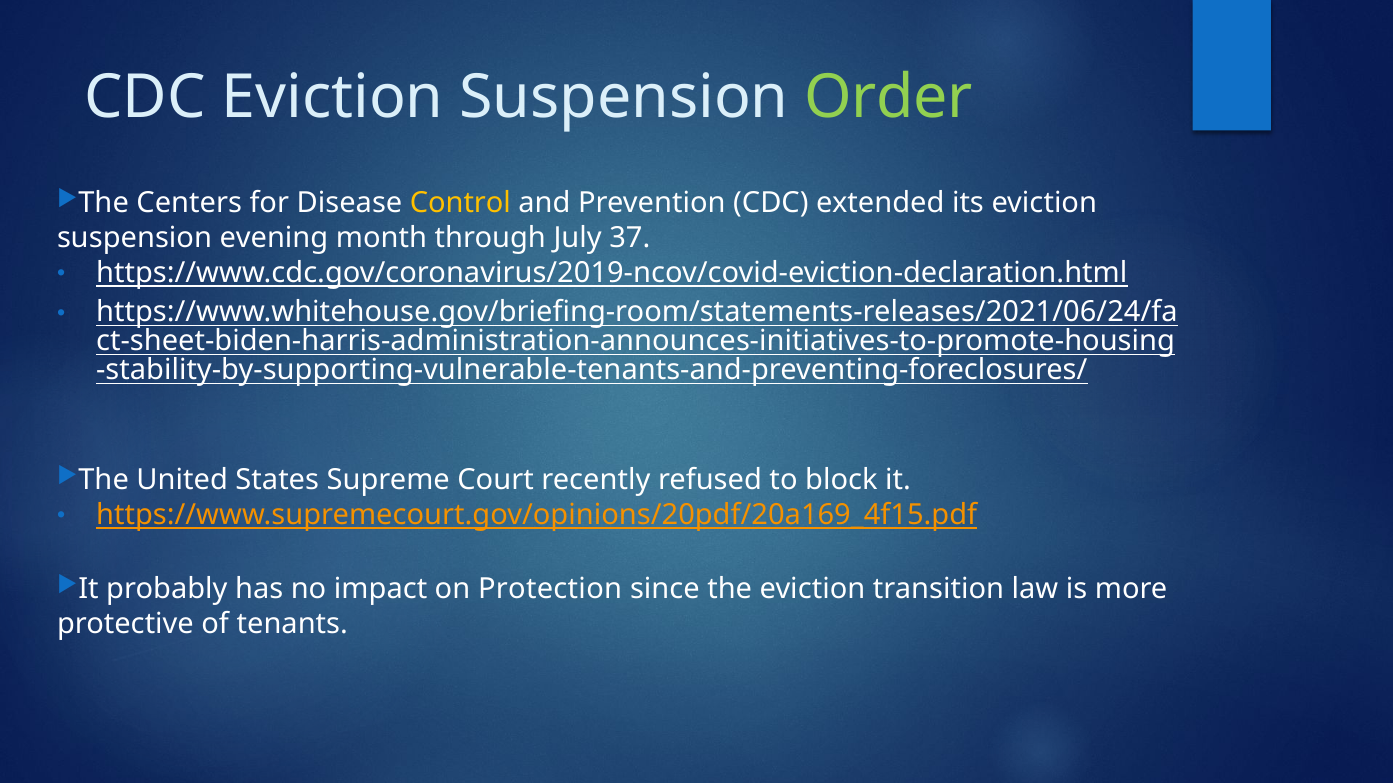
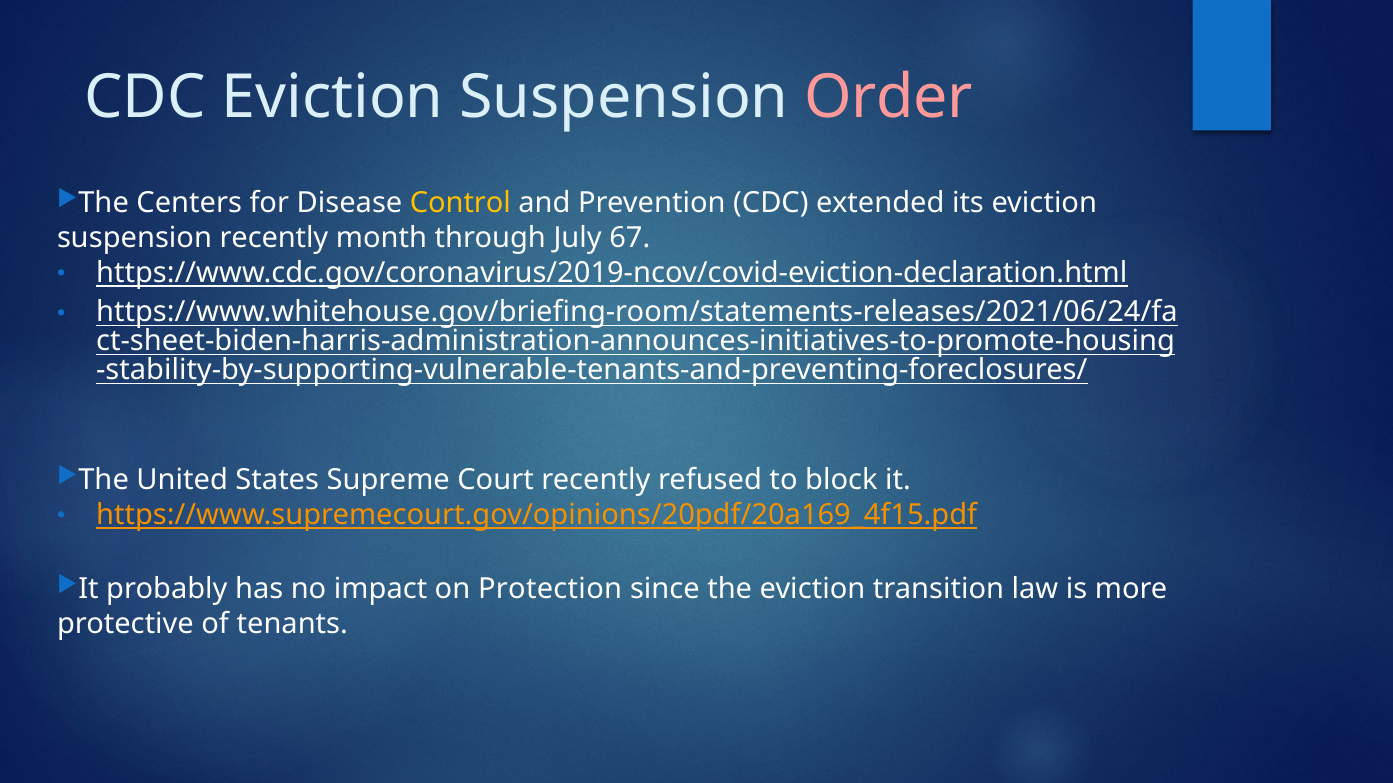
Order colour: light green -> pink (889, 98)
suspension evening: evening -> recently (274, 238)
37: 37 -> 67 (630, 238)
